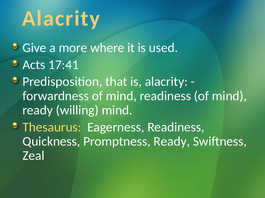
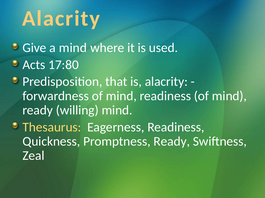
a more: more -> mind (73, 48)
17:41: 17:41 -> 17:80 (64, 65)
